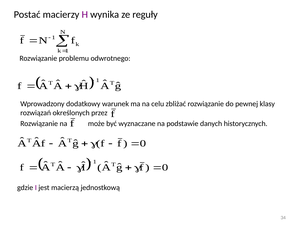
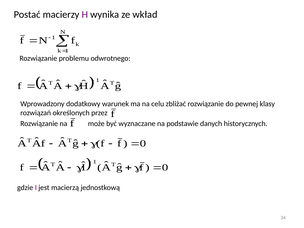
reguły: reguły -> wkład (145, 15)
